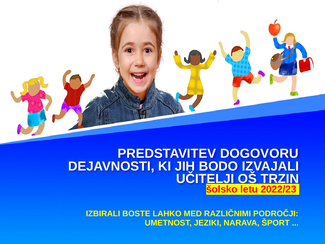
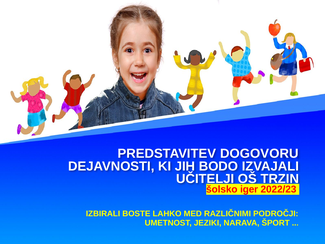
letu: letu -> iger (249, 189)
